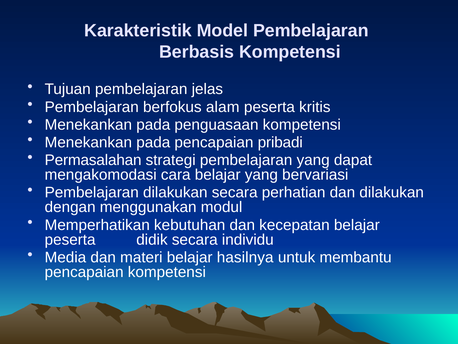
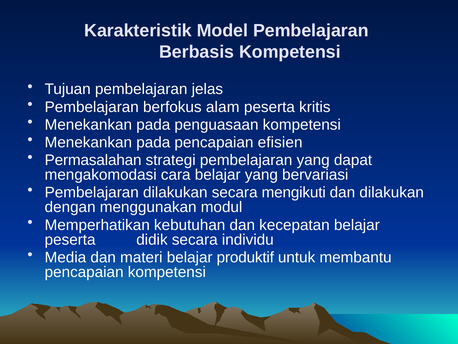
pribadi: pribadi -> efisien (280, 142)
perhatian: perhatian -> mengikuti (294, 192)
hasilnya: hasilnya -> produktif (245, 257)
